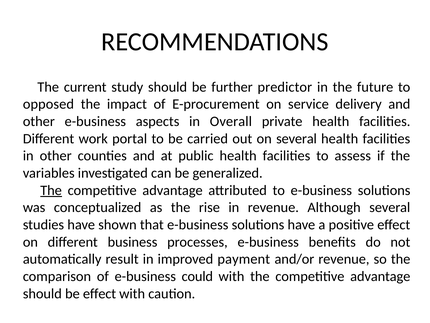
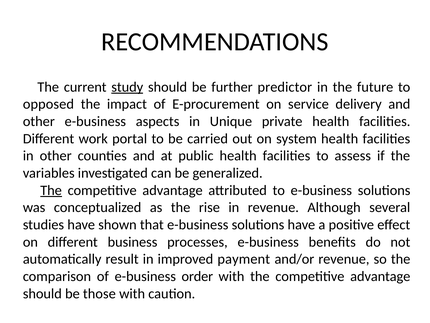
study underline: none -> present (127, 87)
Overall: Overall -> Unique (231, 121)
on several: several -> system (296, 138)
could: could -> order (197, 276)
be effect: effect -> those (99, 293)
